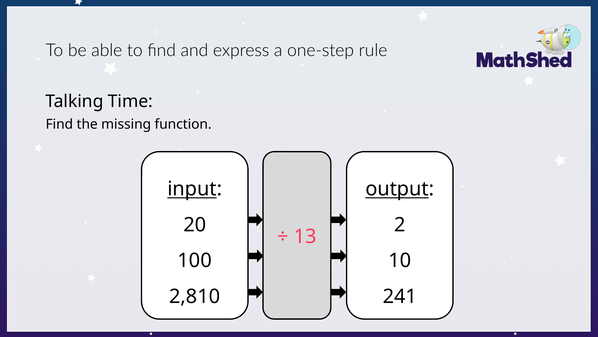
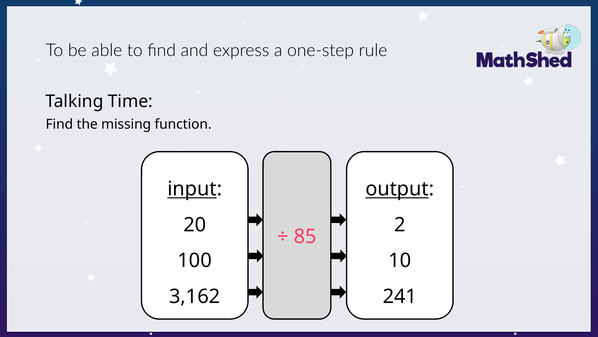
13: 13 -> 85 (305, 236)
2,810: 2,810 -> 3,162 (195, 296)
